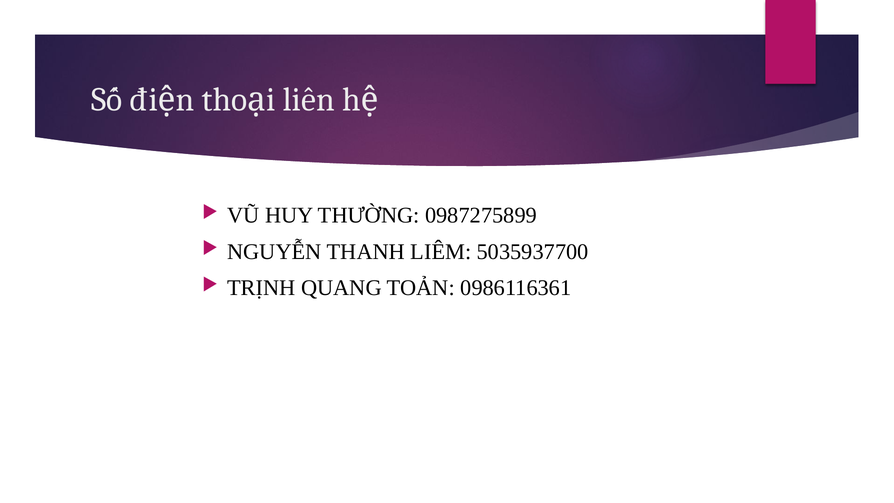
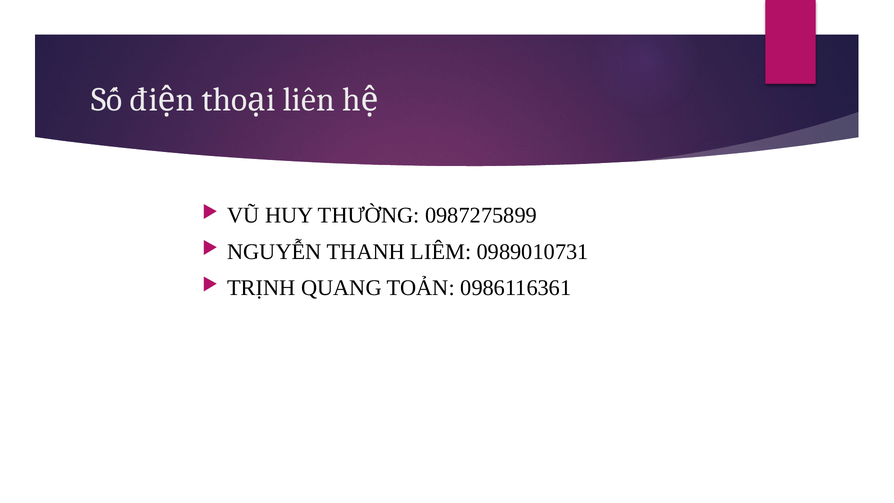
5035937700: 5035937700 -> 0989010731 (533, 252)
